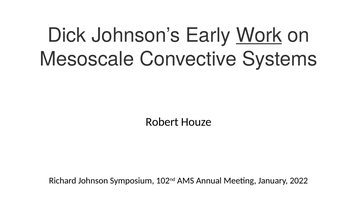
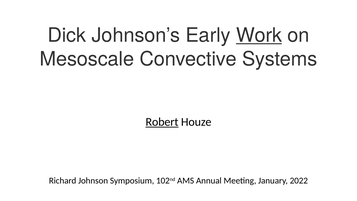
Robert underline: none -> present (162, 122)
